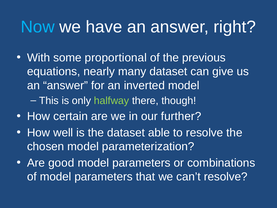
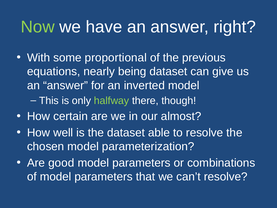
Now colour: light blue -> light green (38, 27)
many: many -> being (132, 71)
further: further -> almost (181, 116)
